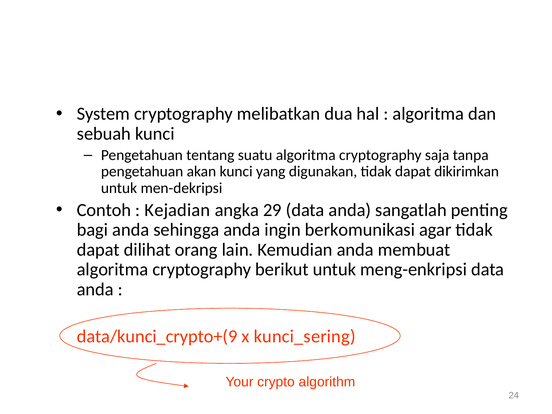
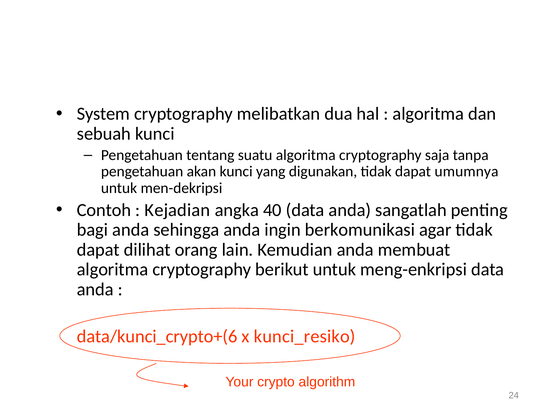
dikirimkan: dikirimkan -> umumnya (467, 172)
29: 29 -> 40 (272, 210)
data/kunci_crypto+(9: data/kunci_crypto+(9 -> data/kunci_crypto+(6 (157, 336)
kunci_sering: kunci_sering -> kunci_resiko (305, 336)
